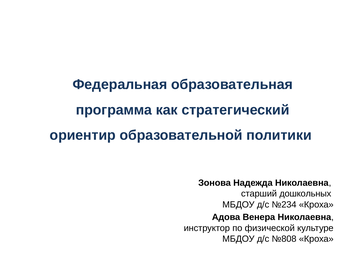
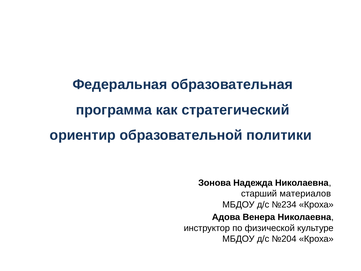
дошкольных: дошкольных -> материалов (305, 194)
№808: №808 -> №204 (284, 239)
